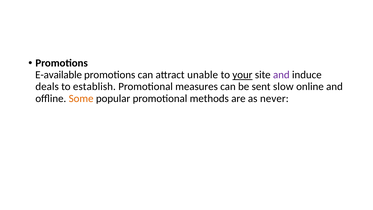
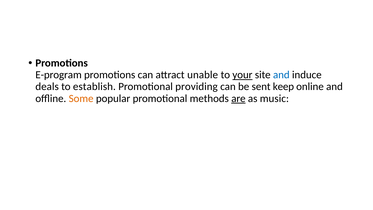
E-available: E-available -> E-program (59, 75)
and colour: purple -> blue (281, 75)
measures: measures -> providing (197, 87)
slow: slow -> keep (283, 87)
are underline: none -> present (238, 98)
never: never -> music (274, 98)
